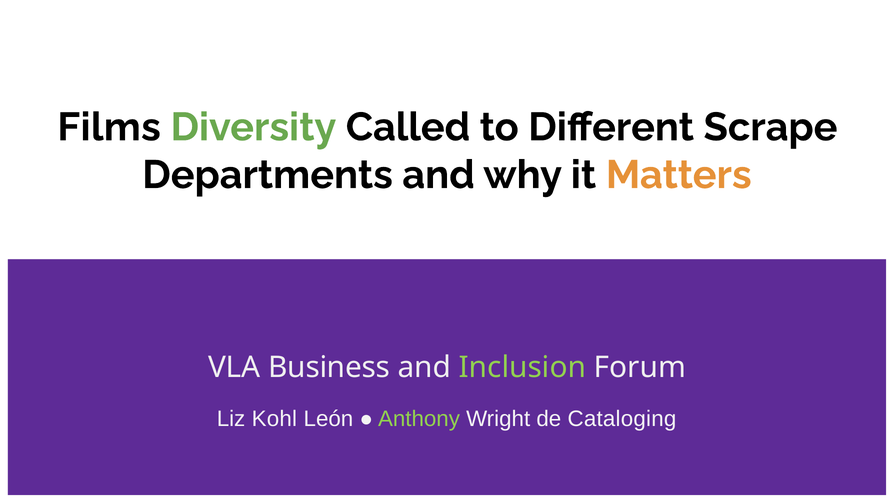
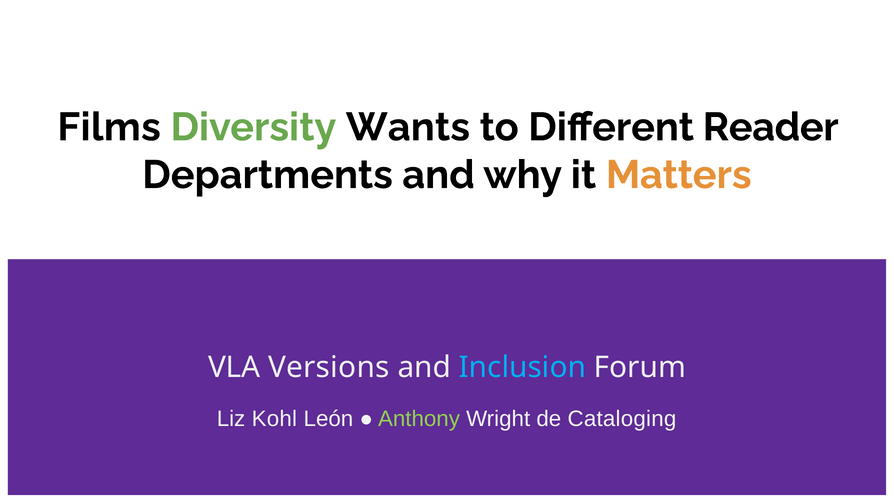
Called: Called -> Wants (408, 127)
Scrape: Scrape -> Reader (771, 127)
Business: Business -> Versions (329, 367)
Inclusion colour: light green -> light blue (522, 367)
